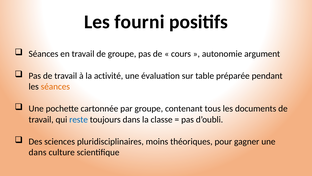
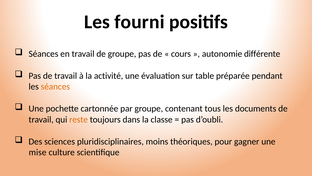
argument: argument -> différente (262, 54)
reste colour: blue -> orange (79, 119)
dans: dans -> mise (38, 152)
